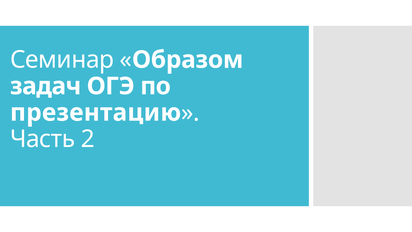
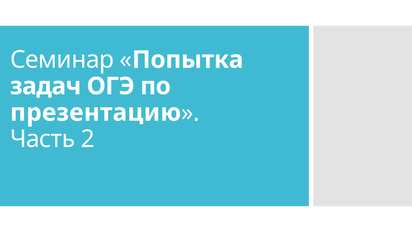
Образом: Образом -> Попытка (188, 60)
